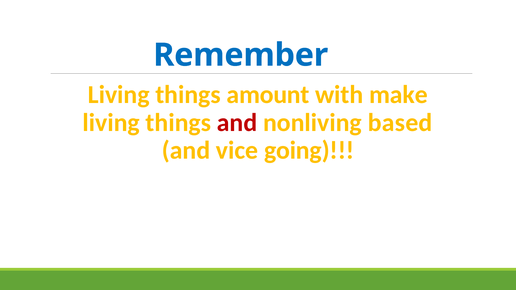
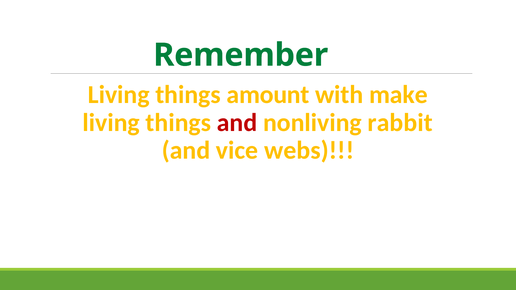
Remember colour: blue -> green (241, 55)
based: based -> rabbit (400, 123)
going: going -> webs (309, 151)
